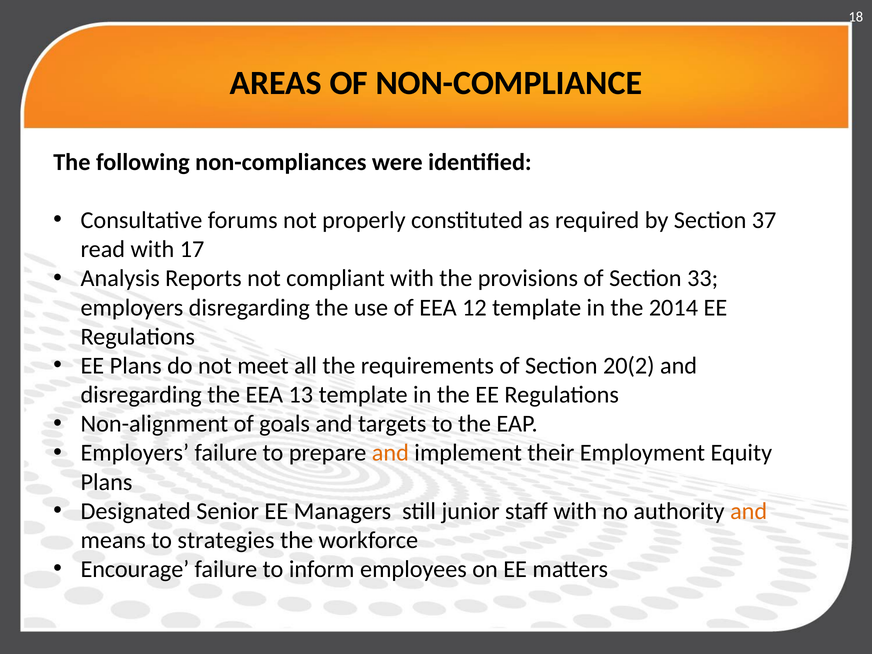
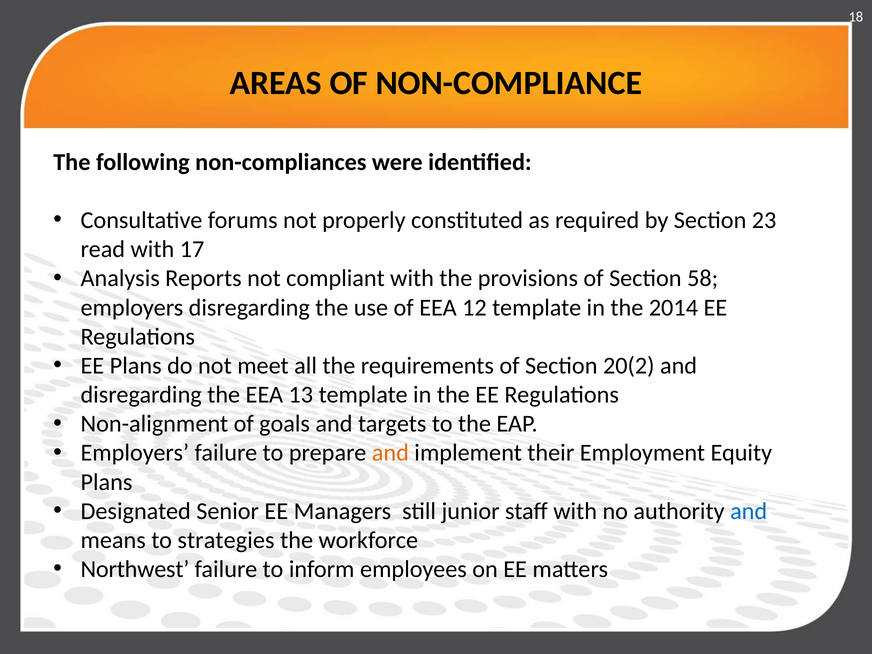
37: 37 -> 23 (764, 220)
33: 33 -> 58 (703, 278)
and colour: orange -> blue (749, 511)
Encourage: Encourage -> Northwest (135, 569)
